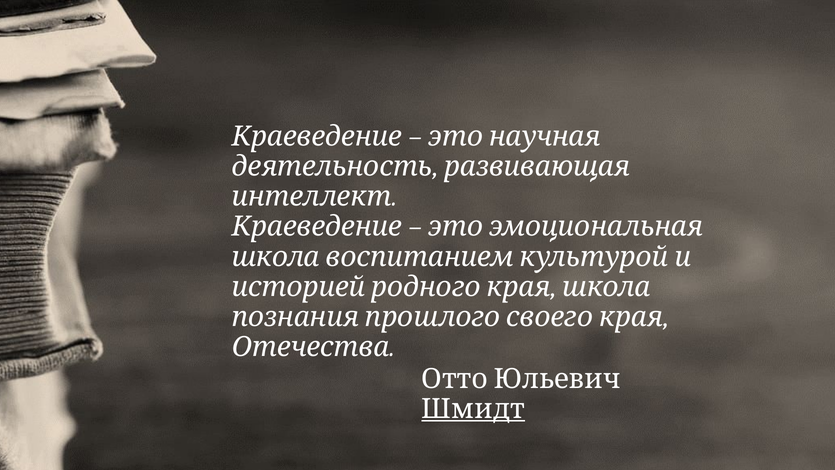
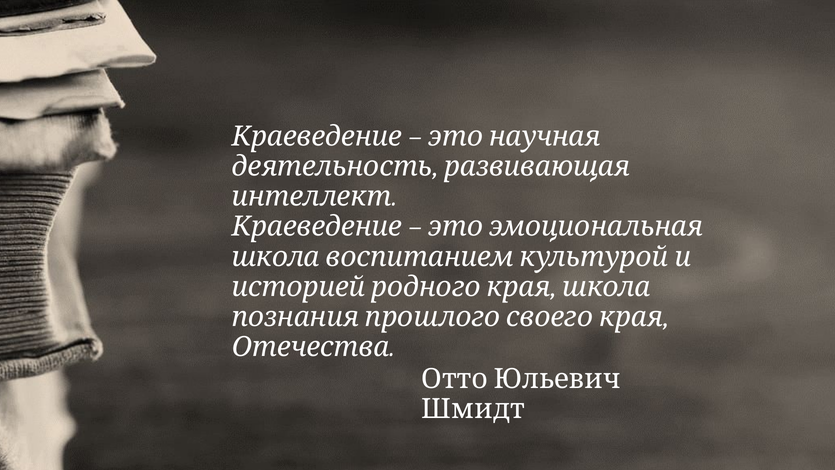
Шмидт underline: present -> none (473, 409)
